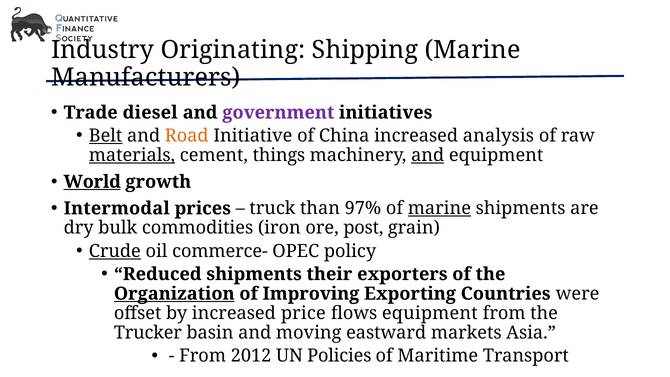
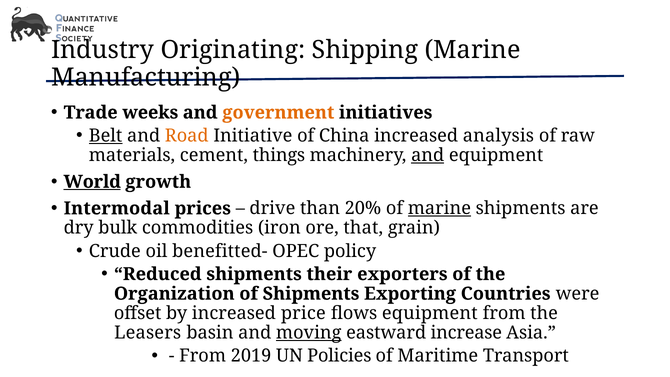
Manufacturers: Manufacturers -> Manufacturing (146, 77)
diesel: diesel -> weeks (150, 113)
government colour: purple -> orange (278, 113)
materials underline: present -> none (132, 155)
truck: truck -> drive (272, 208)
97%: 97% -> 20% (363, 208)
post: post -> that (363, 228)
Crude underline: present -> none (115, 251)
commerce-: commerce- -> benefitted- (220, 251)
Organization underline: present -> none (174, 294)
of Improving: Improving -> Shipments (311, 294)
Trucker: Trucker -> Leasers (148, 333)
moving underline: none -> present (309, 333)
markets: markets -> increase (466, 333)
2012: 2012 -> 2019 (251, 356)
